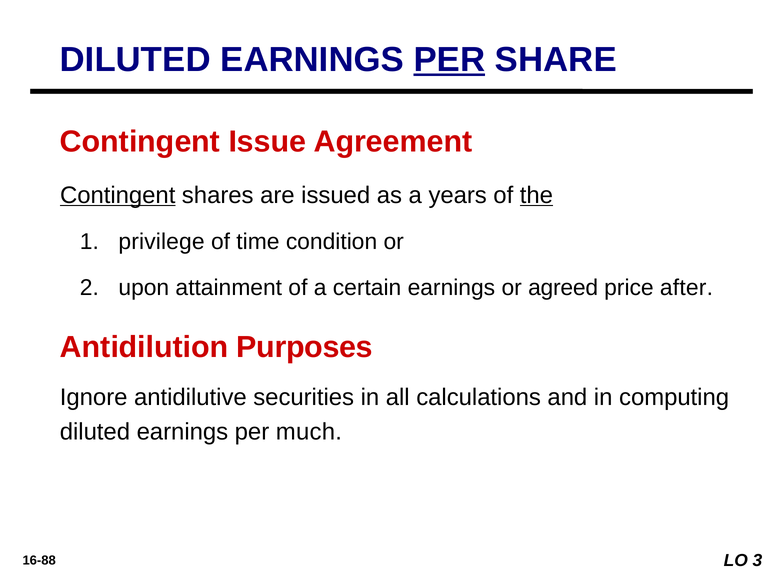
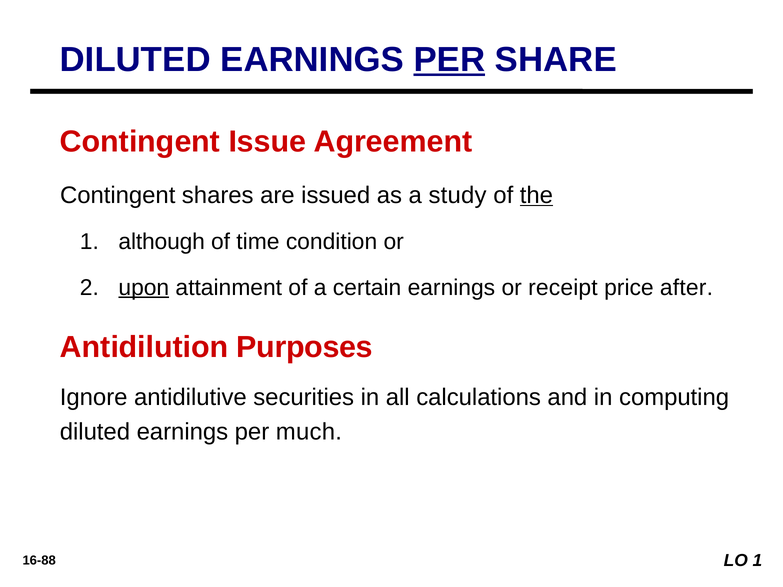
Contingent underline: present -> none (118, 195)
years: years -> study (458, 195)
privilege: privilege -> although (162, 242)
upon underline: none -> present (144, 288)
agreed: agreed -> receipt (563, 288)
LO 3: 3 -> 1 (757, 561)
